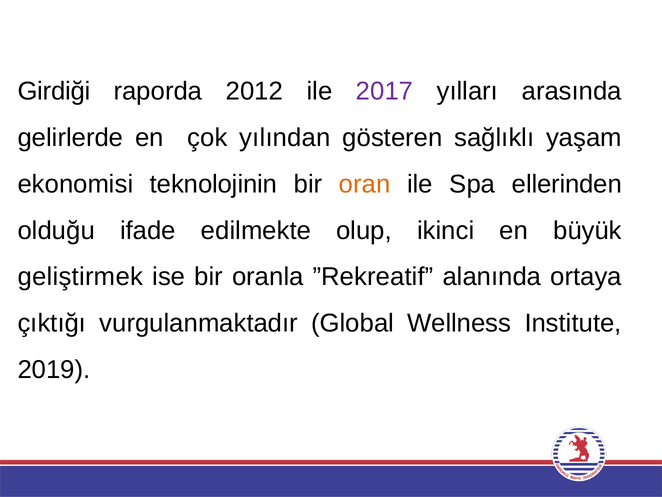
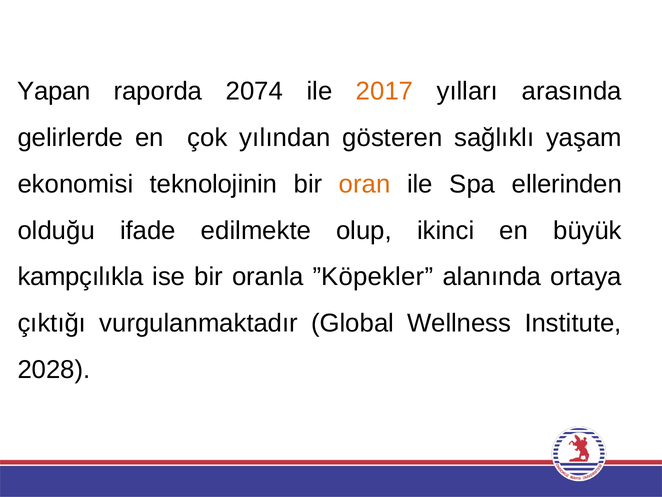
Girdiği: Girdiği -> Yapan (54, 91)
2012: 2012 -> 2074 (254, 91)
2017 colour: purple -> orange (385, 91)
geliştirmek: geliştirmek -> kampçılıkla (81, 277)
”Rekreatif: ”Rekreatif -> ”Köpekler (373, 277)
2019: 2019 -> 2028 (54, 369)
